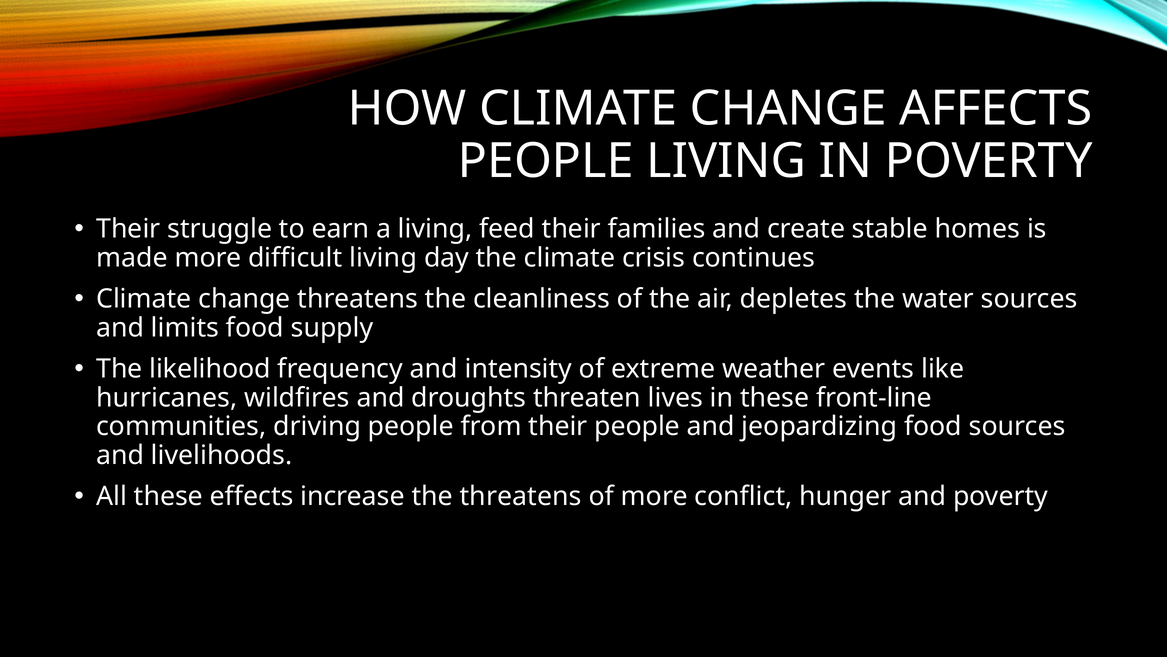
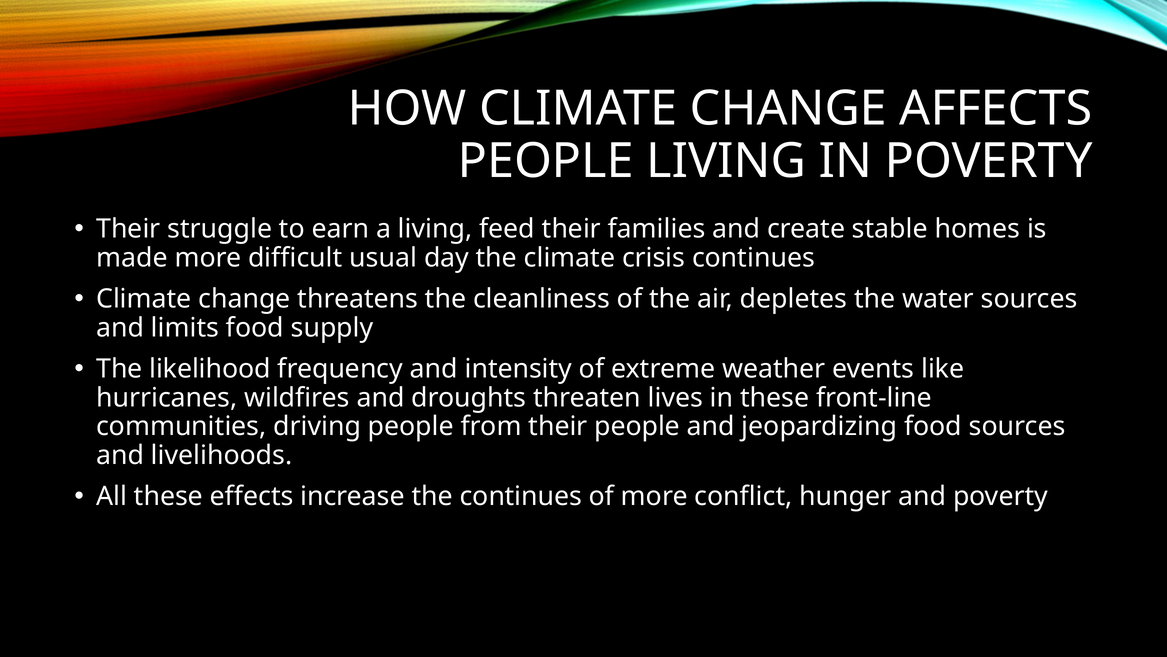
difficult living: living -> usual (383, 258)
the threatens: threatens -> continues (521, 496)
